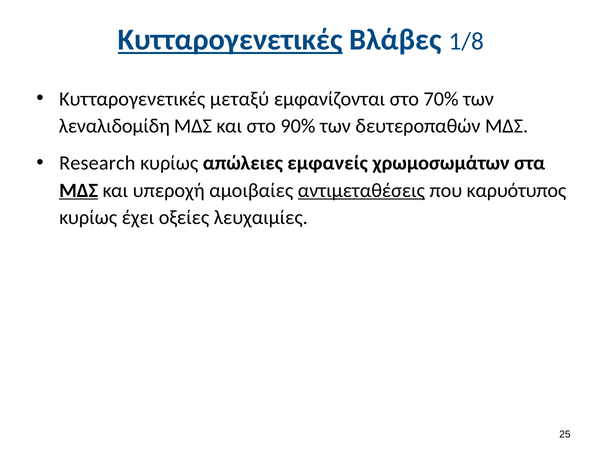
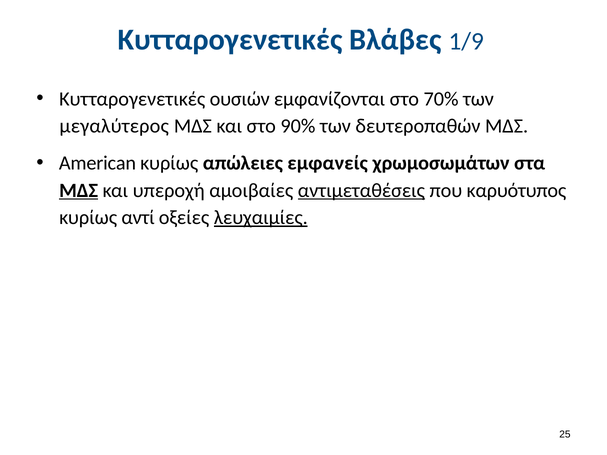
Κυτταρογενετικές underline: present -> none (230, 40)
1/8: 1/8 -> 1/9 (466, 42)
μεταξύ: μεταξύ -> ουσιών (240, 99)
λεναλιδομίδη: λεναλιδομίδη -> μεγαλύτερος (114, 126)
Research: Research -> American (98, 163)
έχει: έχει -> αντί (138, 218)
λευχαιμίες underline: none -> present (261, 218)
